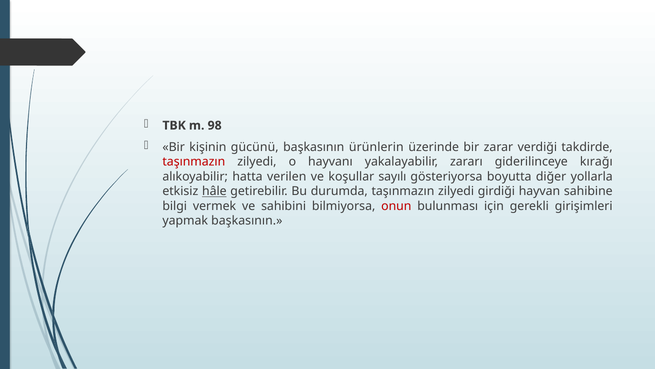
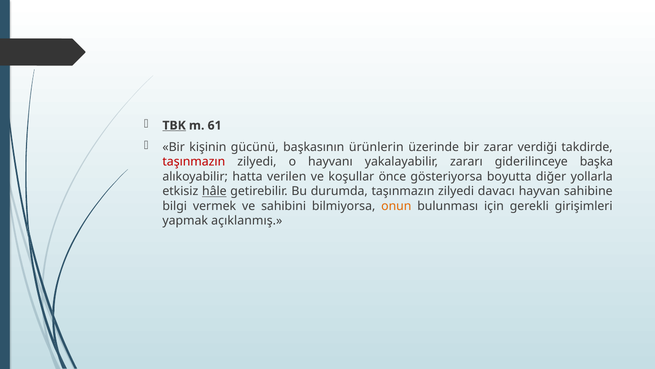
TBK underline: none -> present (174, 125)
98: 98 -> 61 (215, 125)
kırağı: kırağı -> başka (596, 162)
sayılı: sayılı -> önce (392, 176)
girdiği: girdiği -> davacı (496, 191)
onun colour: red -> orange (396, 206)
yapmak başkasının: başkasının -> açıklanmış (247, 221)
